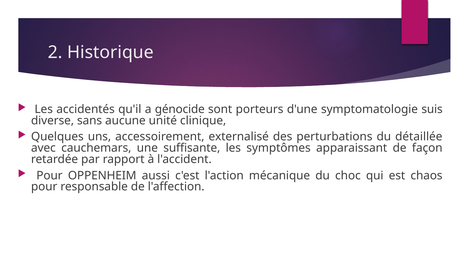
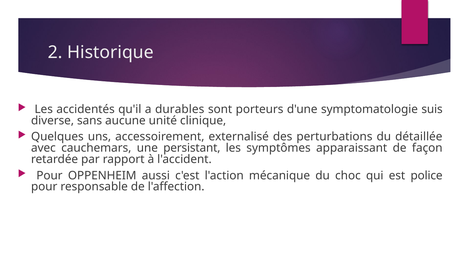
génocide: génocide -> durables (180, 109)
suffisante: suffisante -> persistant (192, 148)
chaos: chaos -> police (427, 175)
